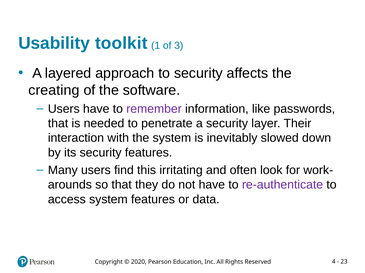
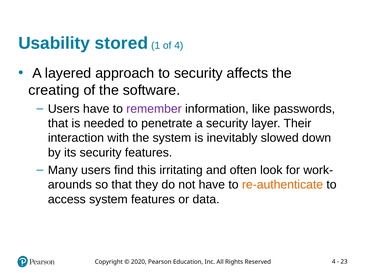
toolkit: toolkit -> stored (121, 43)
of 3: 3 -> 4 (179, 46)
re-authenticate colour: purple -> orange (283, 185)
